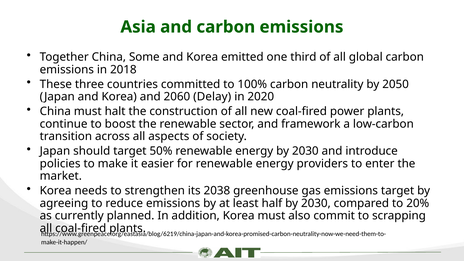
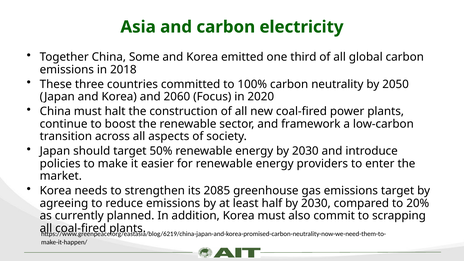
and carbon emissions: emissions -> electricity (302, 27)
Delay: Delay -> Focus (212, 97)
2038: 2038 -> 2085 (217, 191)
